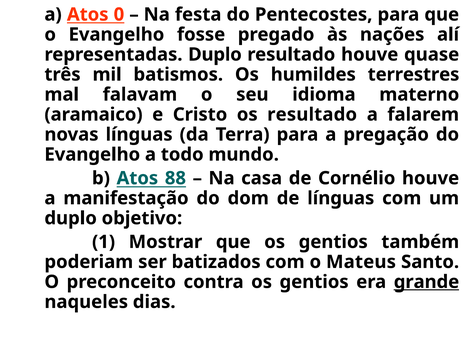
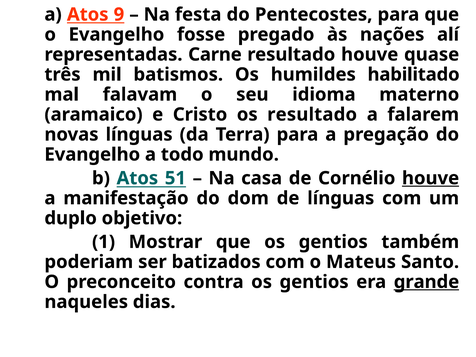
0: 0 -> 9 (119, 15)
representadas Duplo: Duplo -> Carne (215, 54)
terrestres: terrestres -> habilitado (414, 74)
88: 88 -> 51 (175, 178)
houve underline: none -> present (431, 178)
